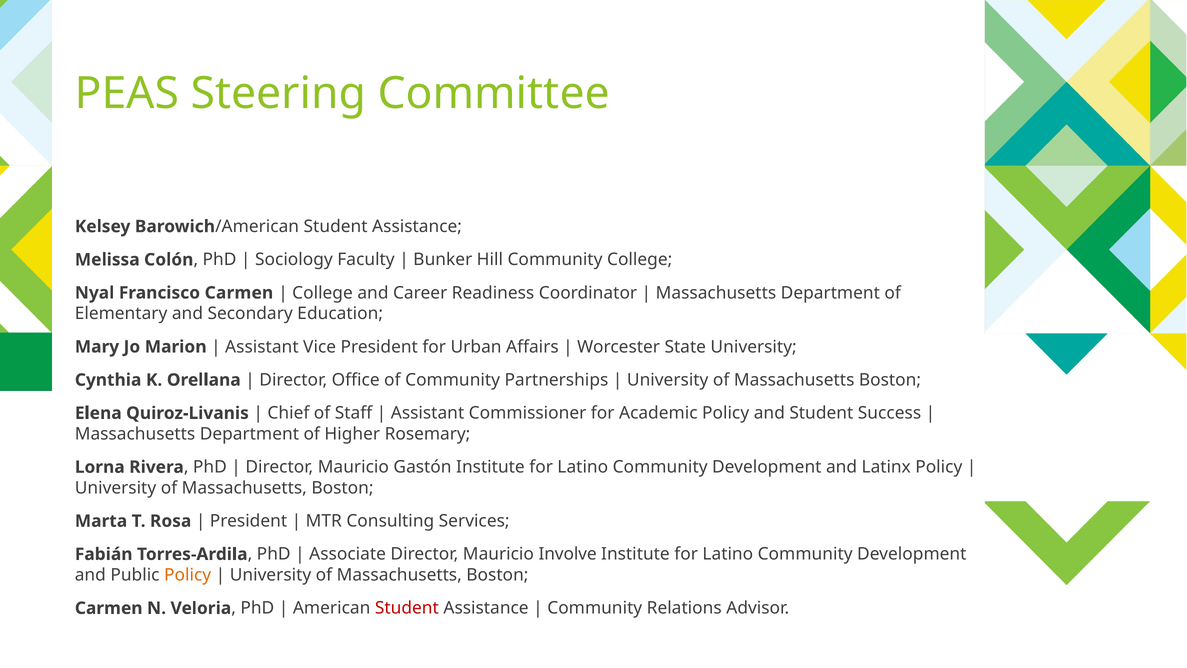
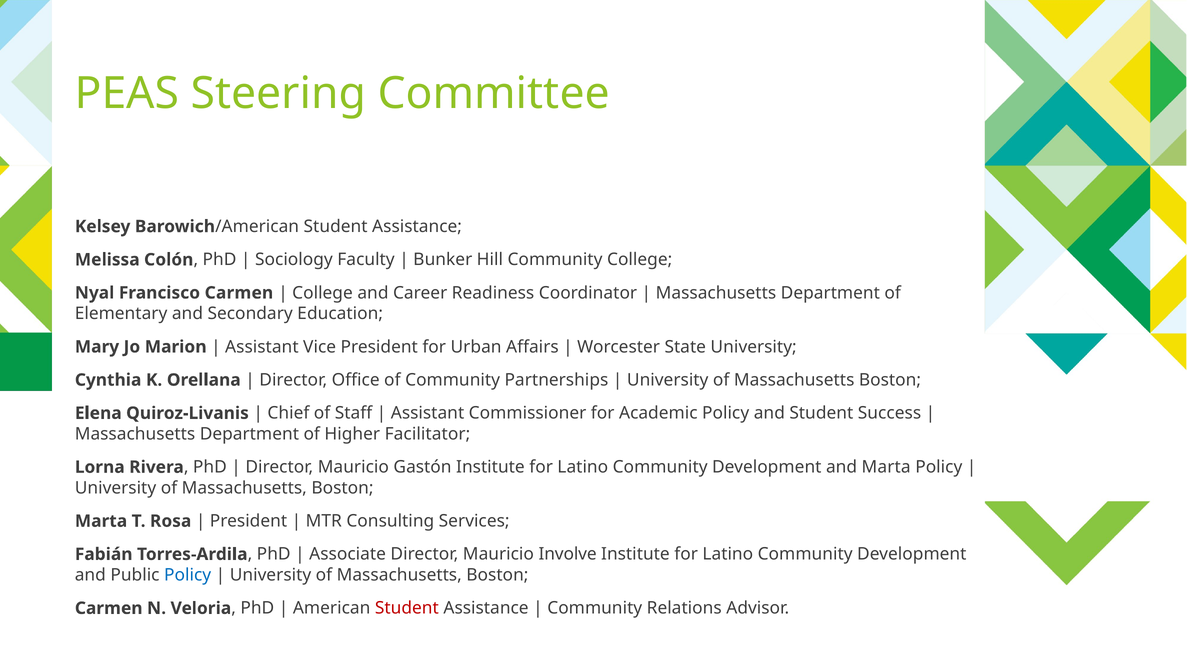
Rosemary: Rosemary -> Facilitator (427, 434)
and Latinx: Latinx -> Marta (886, 467)
Policy colour: orange -> blue (188, 575)
